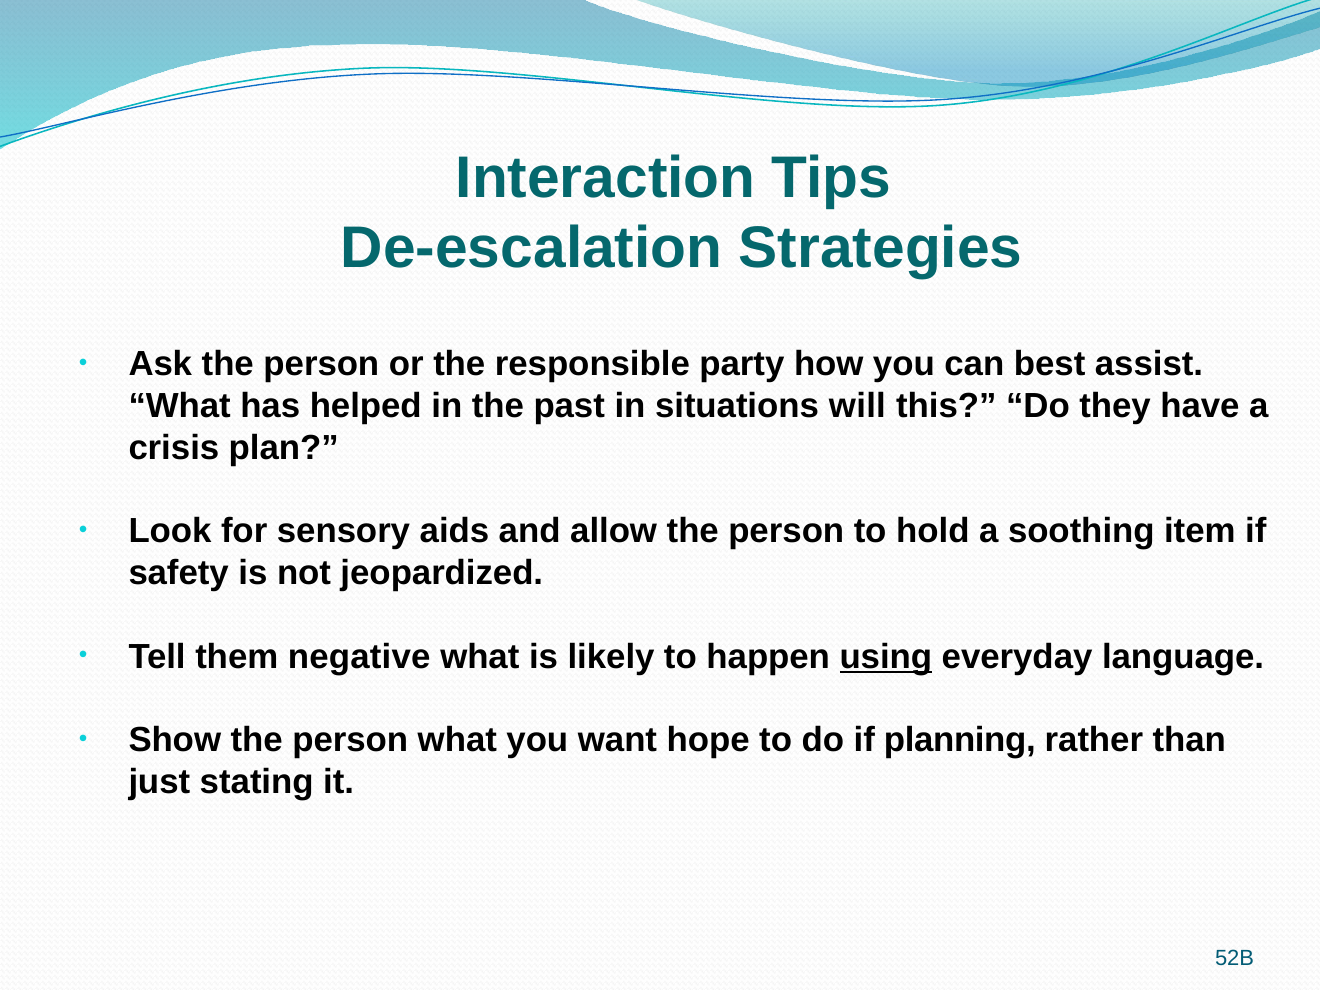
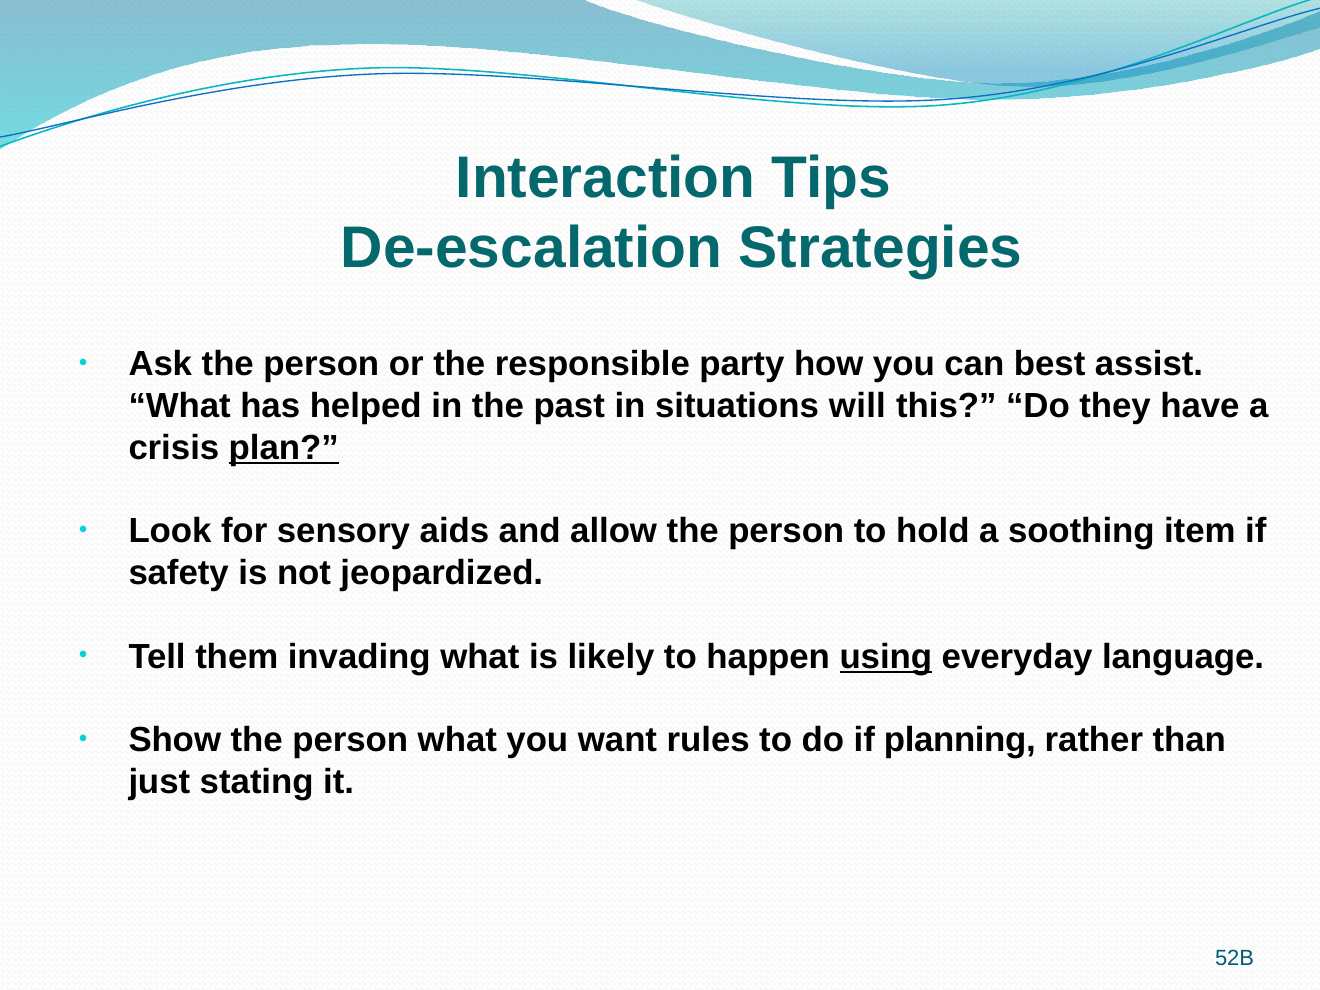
plan underline: none -> present (284, 448)
negative: negative -> invading (359, 657)
hope: hope -> rules (708, 740)
